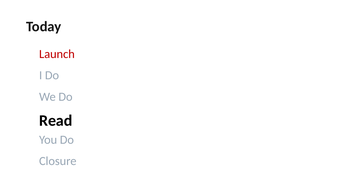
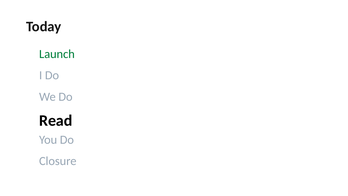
Launch colour: red -> green (57, 54)
